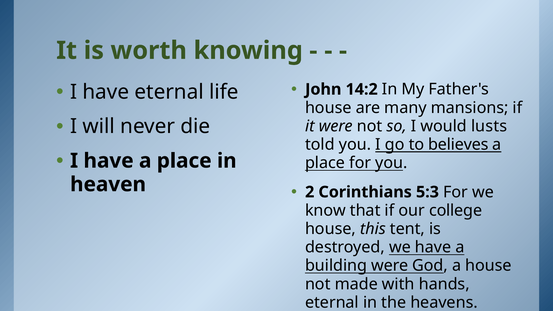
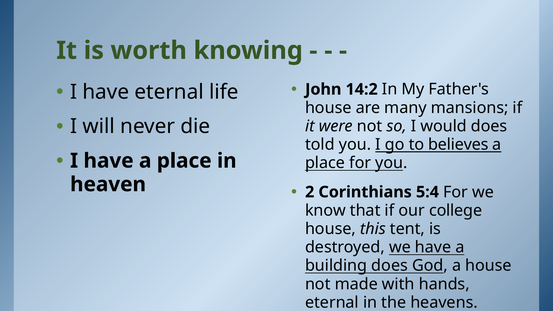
would lusts: lusts -> does (489, 126)
5:3: 5:3 -> 5:4 (427, 192)
building were: were -> does (390, 266)
